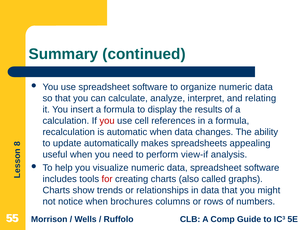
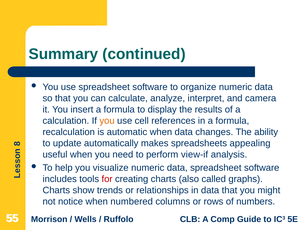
relating: relating -> camera (261, 98)
you colour: red -> orange (107, 120)
brochures: brochures -> numbered (132, 201)
